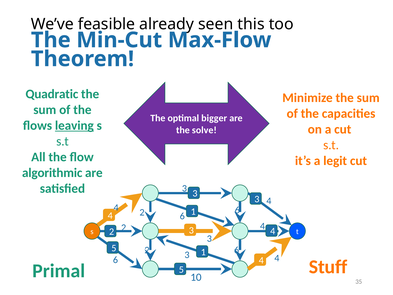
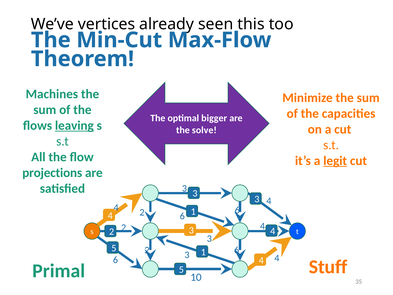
feasible: feasible -> vertices (107, 24)
Quadratic: Quadratic -> Machines (52, 94)
legit underline: none -> present (335, 161)
algorithmic: algorithmic -> projections (52, 173)
